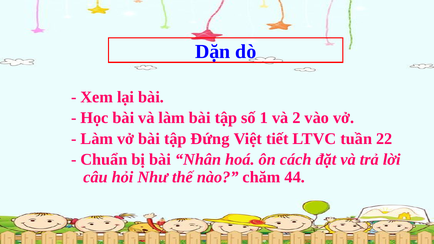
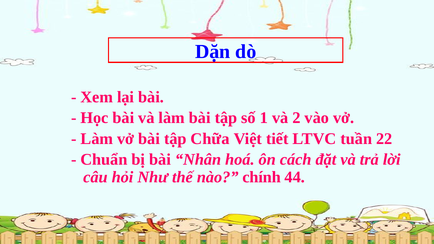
Đứng: Đứng -> Chữa (210, 139)
chăm: chăm -> chính (262, 177)
